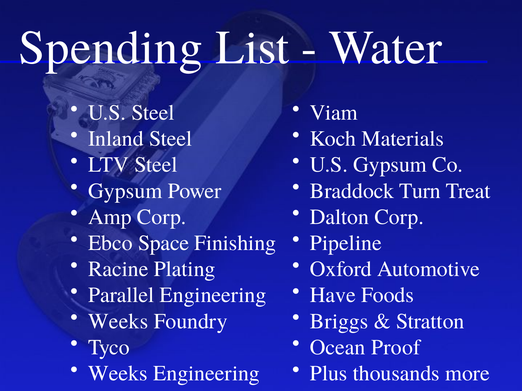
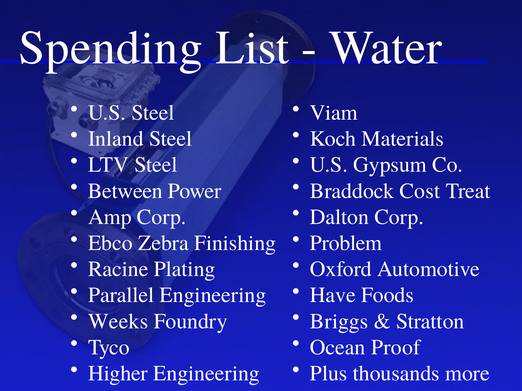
Gypsum: Gypsum -> Between (125, 191)
Turn: Turn -> Cost (420, 191)
Space: Space -> Zebra (164, 243)
Pipeline: Pipeline -> Problem (346, 243)
Weeks: Weeks -> Higher (118, 374)
